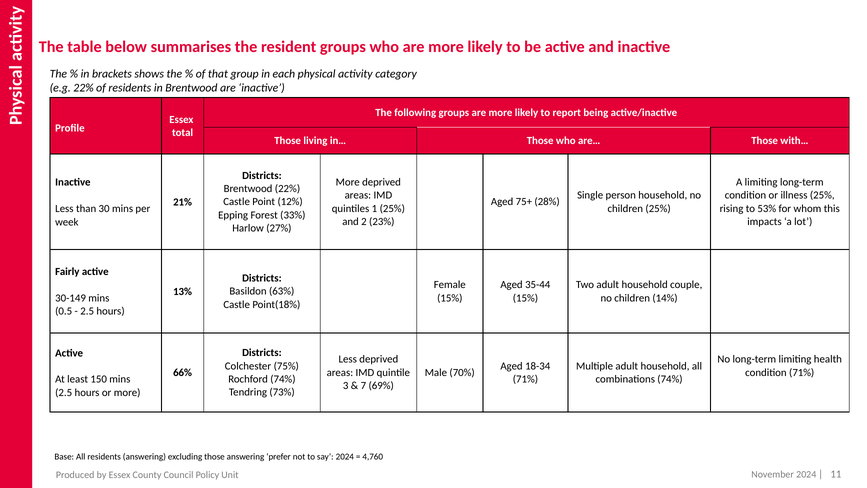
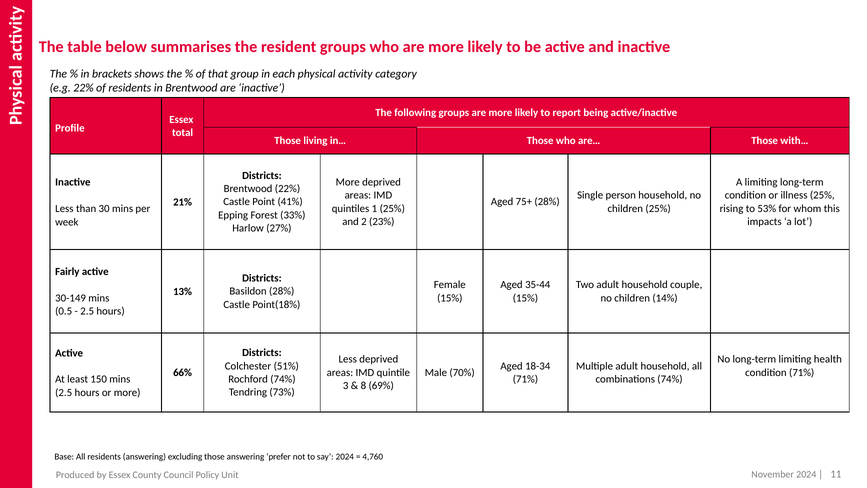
12%: 12% -> 41% (290, 202)
Basildon 63%: 63% -> 28% (282, 291)
75%: 75% -> 51% (286, 366)
7: 7 -> 8 (363, 386)
